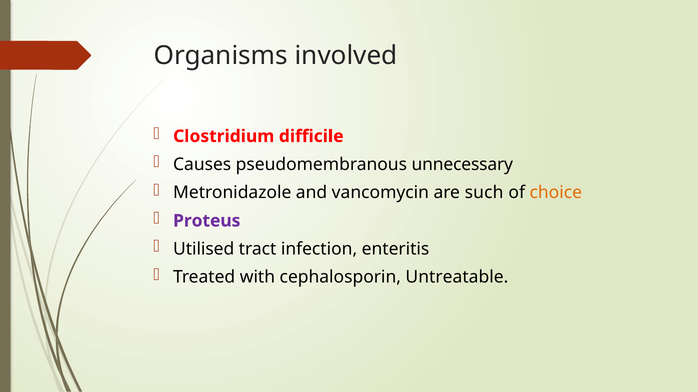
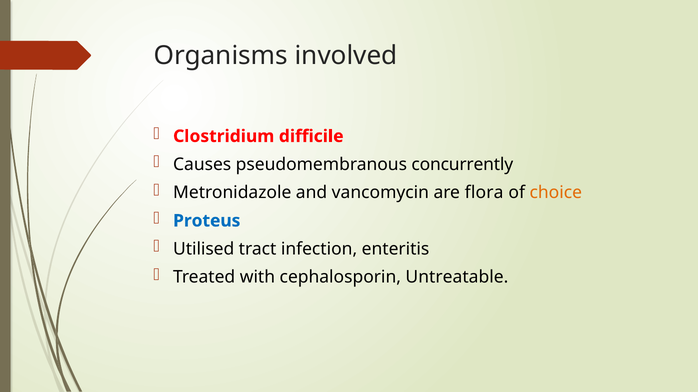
unnecessary: unnecessary -> concurrently (462, 165)
such: such -> flora (484, 193)
Proteus colour: purple -> blue (207, 221)
